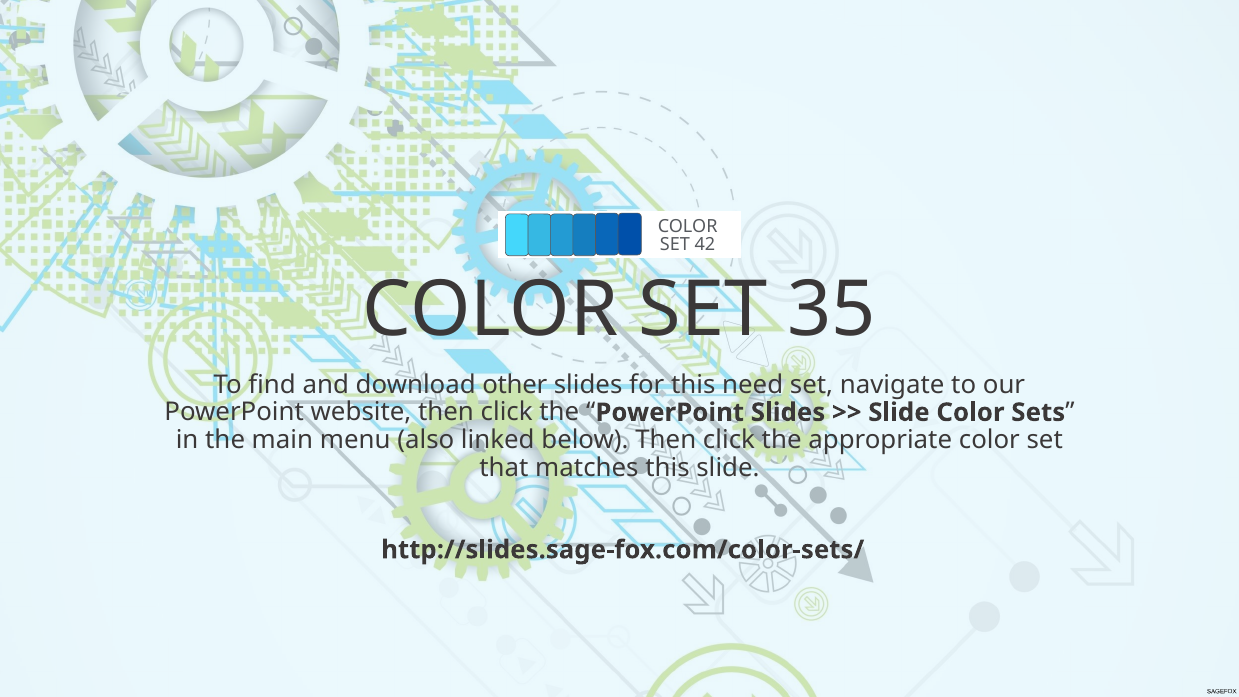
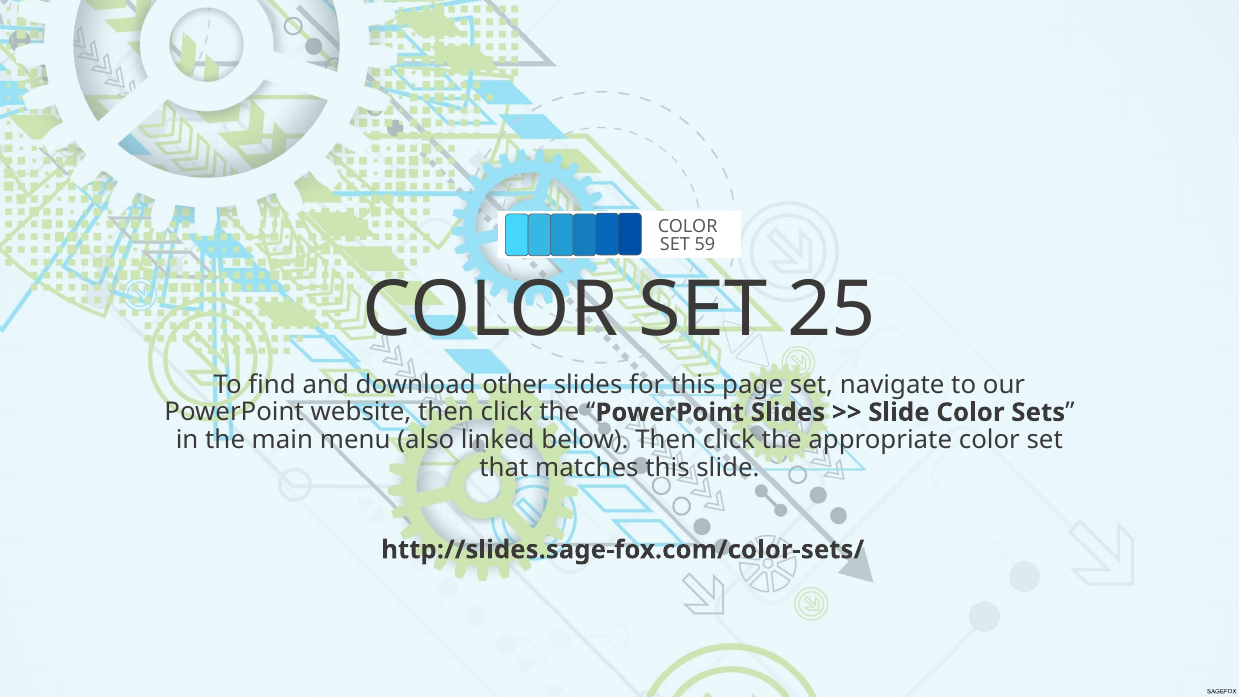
42: 42 -> 59 (705, 244)
35: 35 -> 25 (832, 310)
need: need -> page (753, 385)
